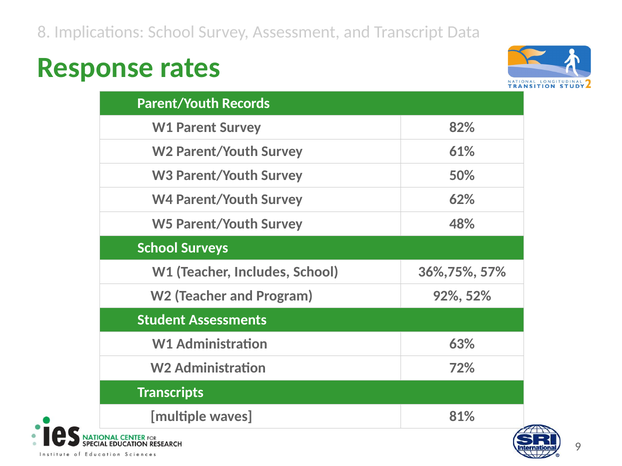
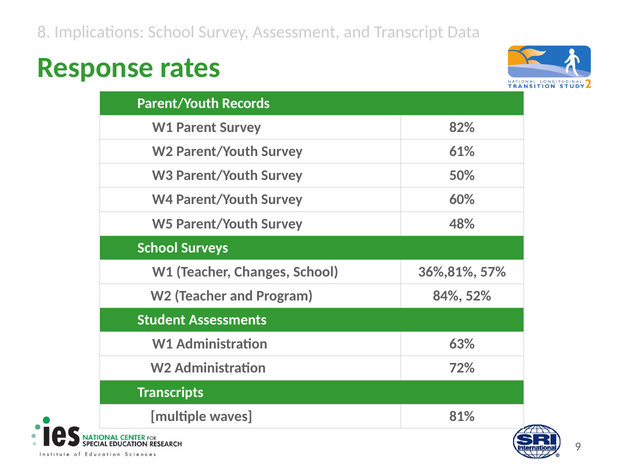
62%: 62% -> 60% (462, 200)
Includes: Includes -> Changes (262, 272)
36%,75%: 36%,75% -> 36%,81% (448, 272)
92%: 92% -> 84% (448, 296)
